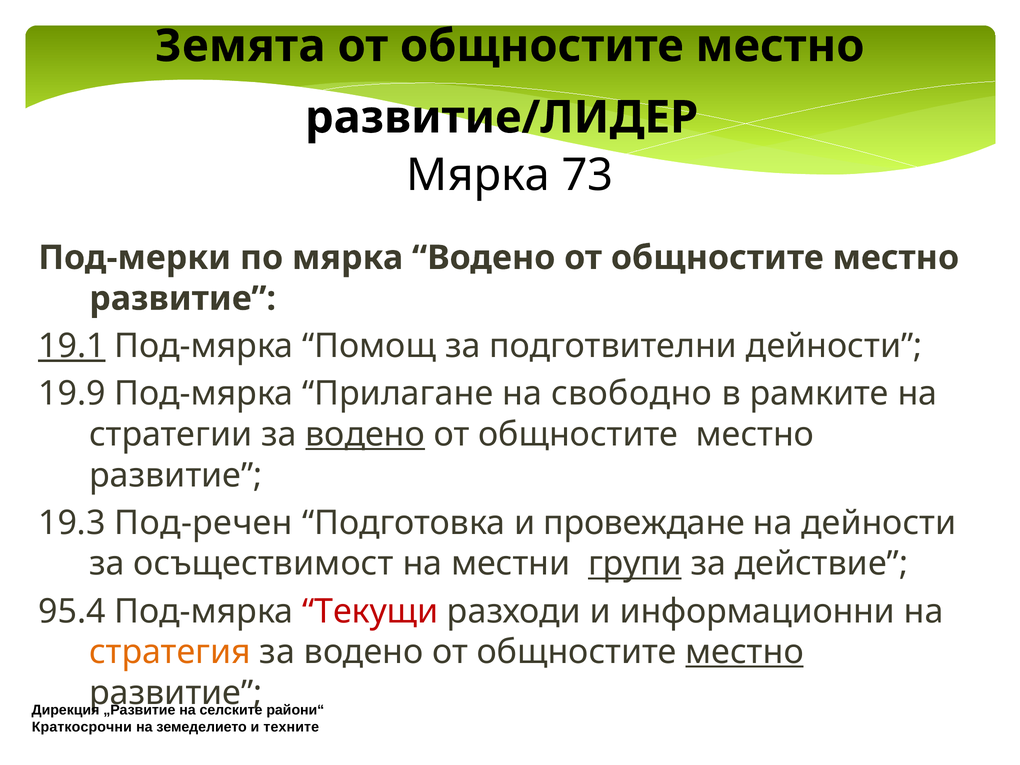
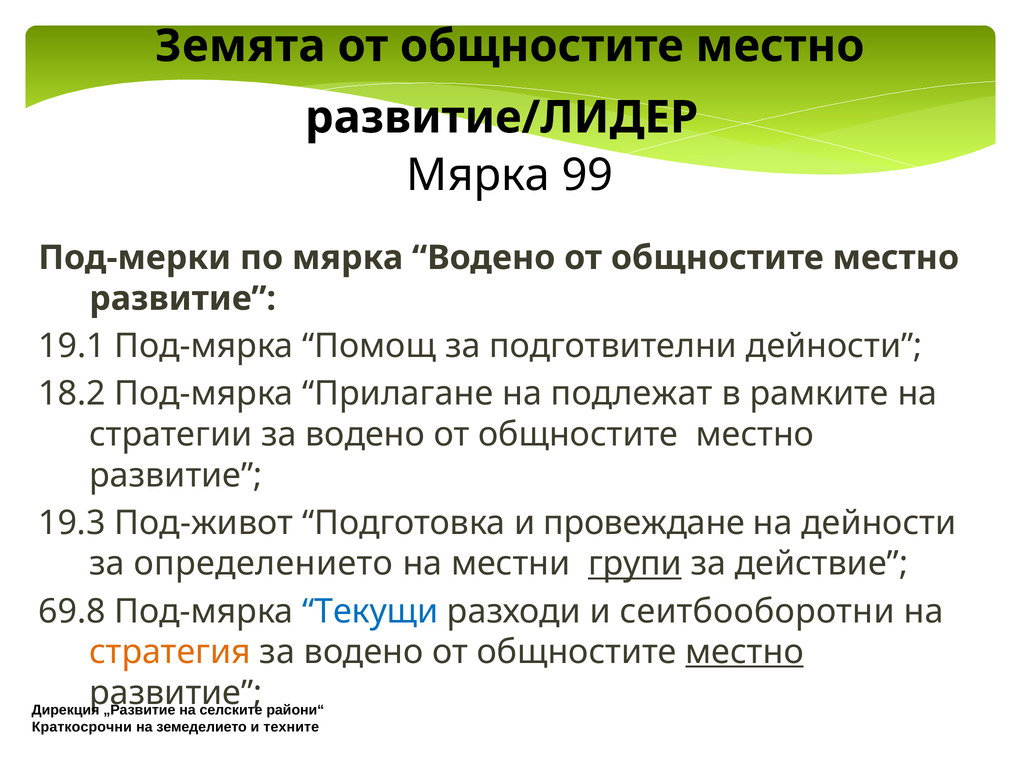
73: 73 -> 99 (587, 175)
19.1 underline: present -> none (72, 346)
19.9: 19.9 -> 18.2 (72, 394)
свободно: свободно -> подлежат (632, 394)
водено underline: present -> none (365, 435)
Под-речен: Под-речен -> Под-живот (204, 523)
осъществимост: осъществимост -> определението (263, 564)
95.4: 95.4 -> 69.8 (72, 611)
Текущи colour: red -> blue (370, 611)
информационни: информационни -> сеитбооборотни (757, 611)
